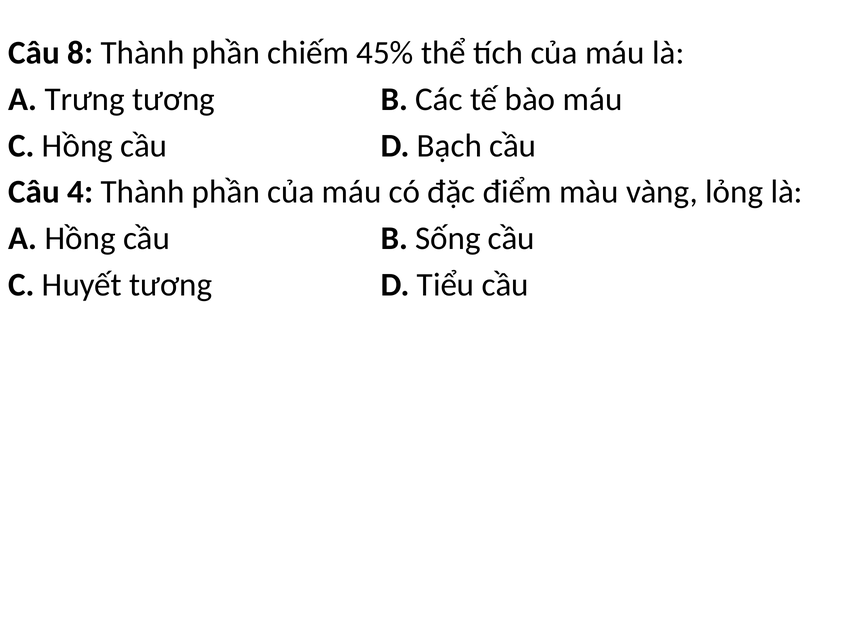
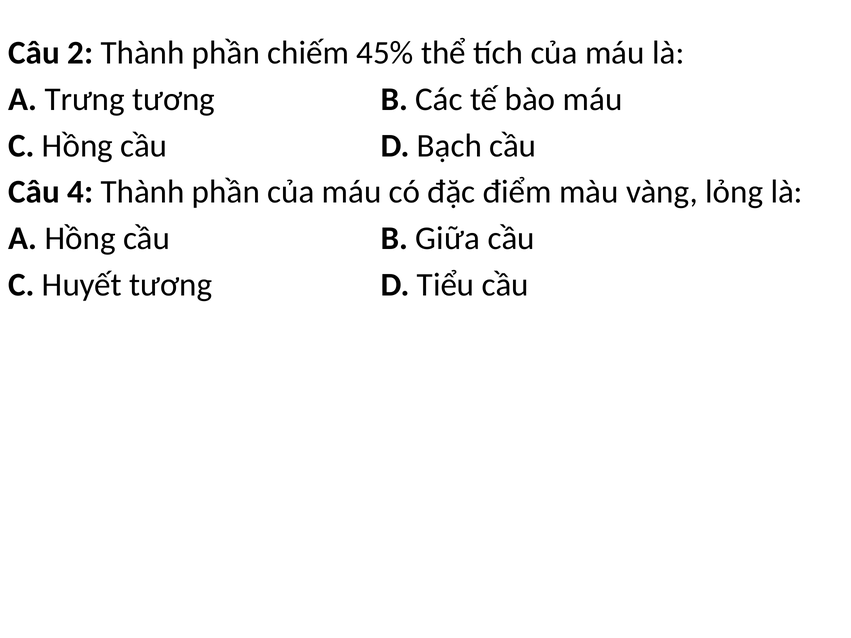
8: 8 -> 2 (80, 53)
Sống: Sống -> Giữa (448, 238)
